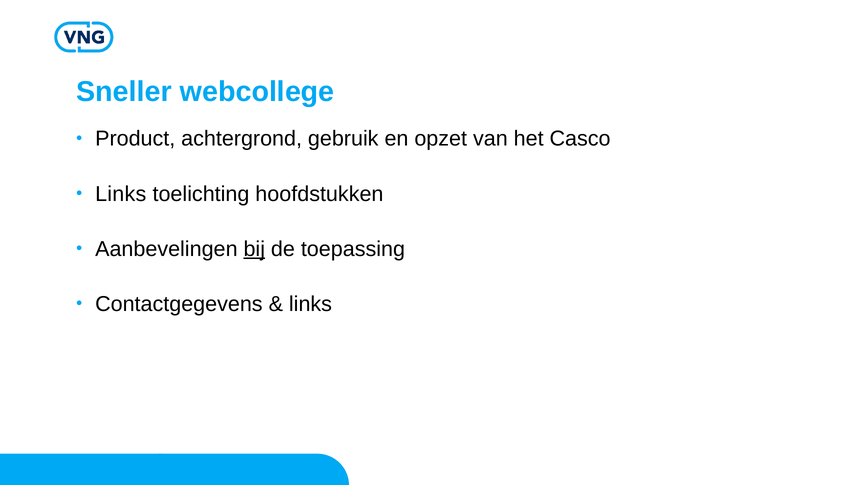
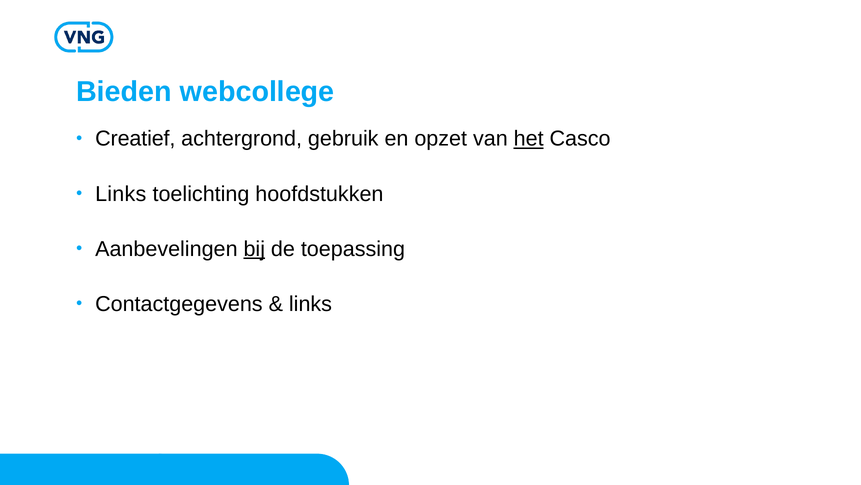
Sneller: Sneller -> Bieden (124, 92)
Product: Product -> Creatief (135, 139)
het underline: none -> present (529, 139)
